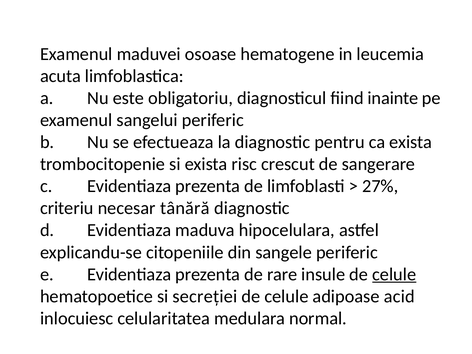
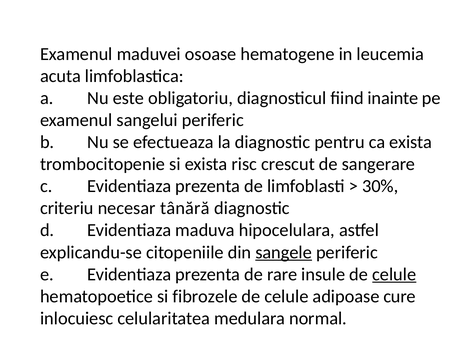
27%: 27% -> 30% (380, 186)
sangele underline: none -> present (284, 252)
secreţiei: secreţiei -> fibrozele (205, 296)
acid: acid -> cure (400, 296)
